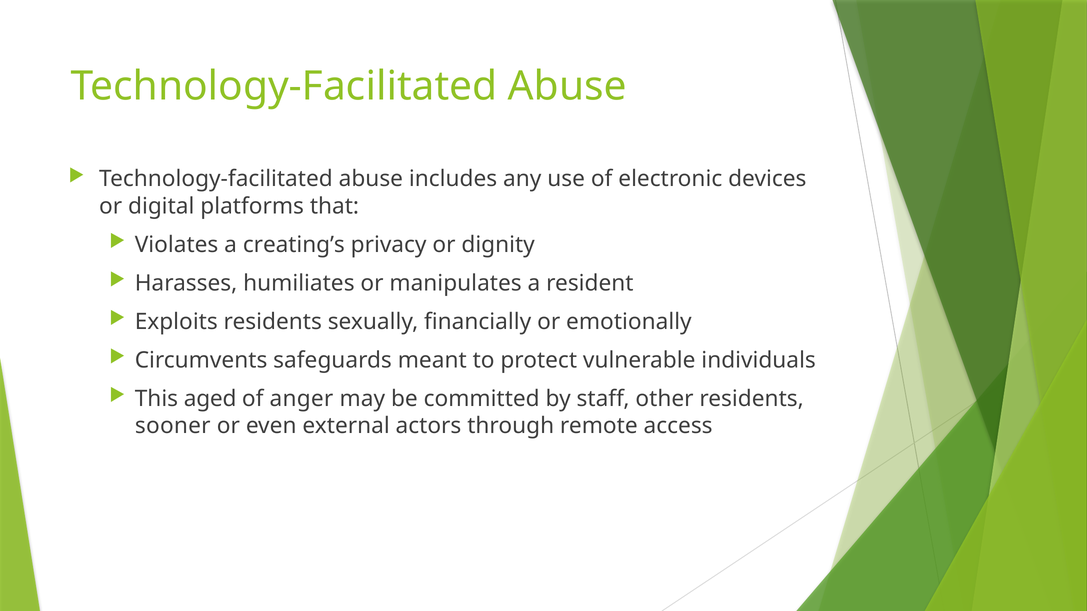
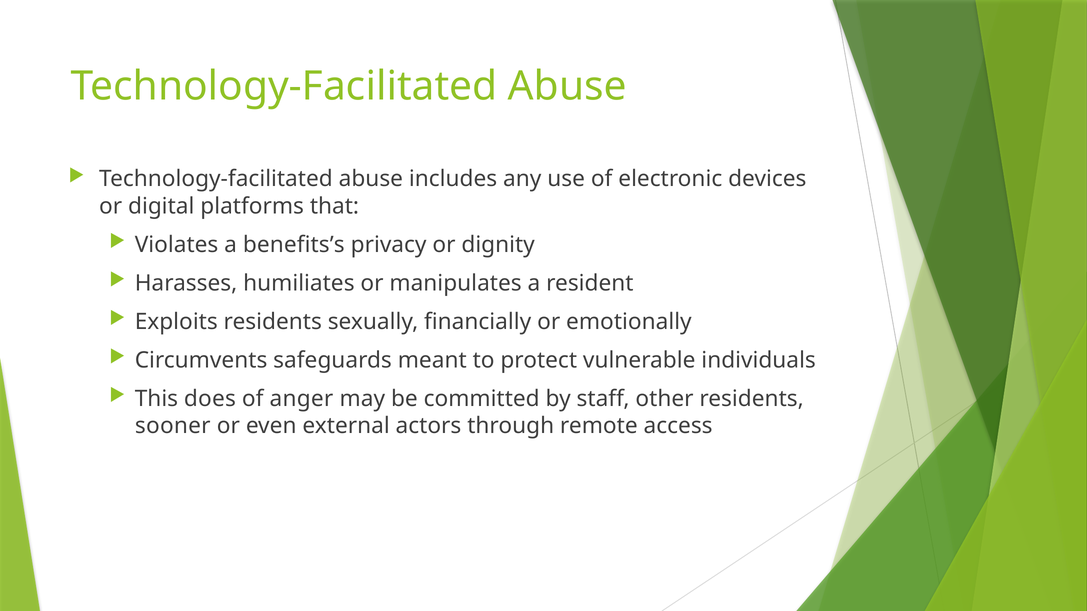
creating’s: creating’s -> benefits’s (294, 245)
aged: aged -> does (210, 399)
